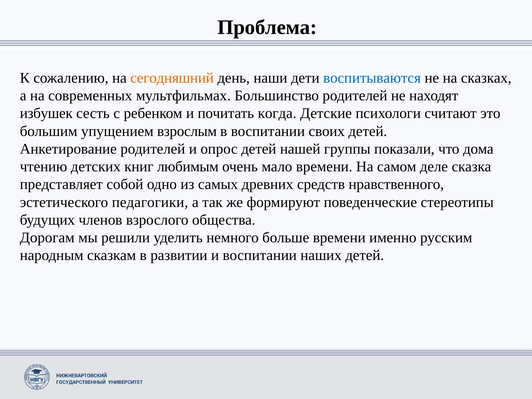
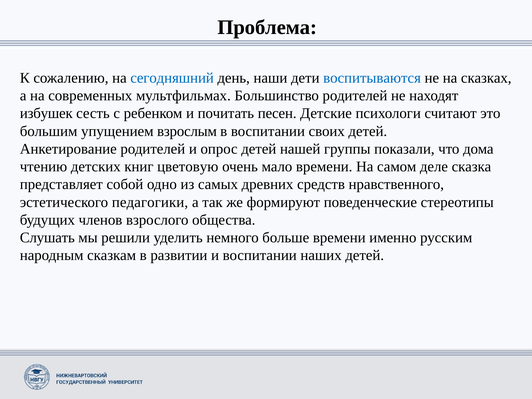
сегодняшний colour: orange -> blue (172, 78)
когда: когда -> песен (277, 113)
любимым: любимым -> цветовую (188, 167)
Дорогам: Дорогам -> Слушать (47, 238)
